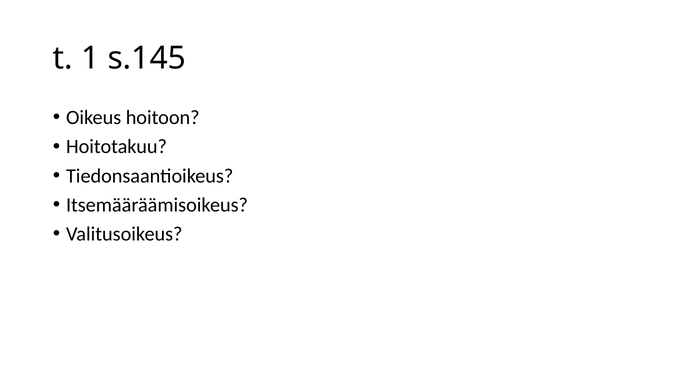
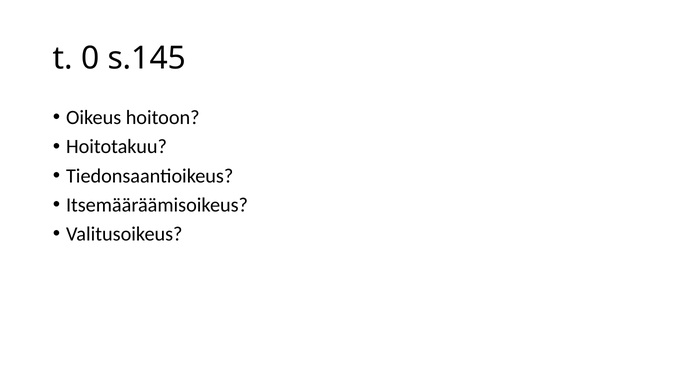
1: 1 -> 0 (90, 58)
